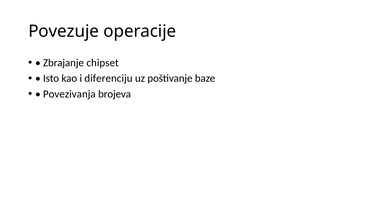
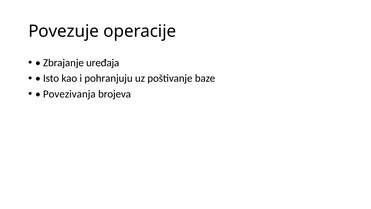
chipset: chipset -> uređaja (103, 63)
diferenciju: diferenciju -> pohranjuju (109, 78)
